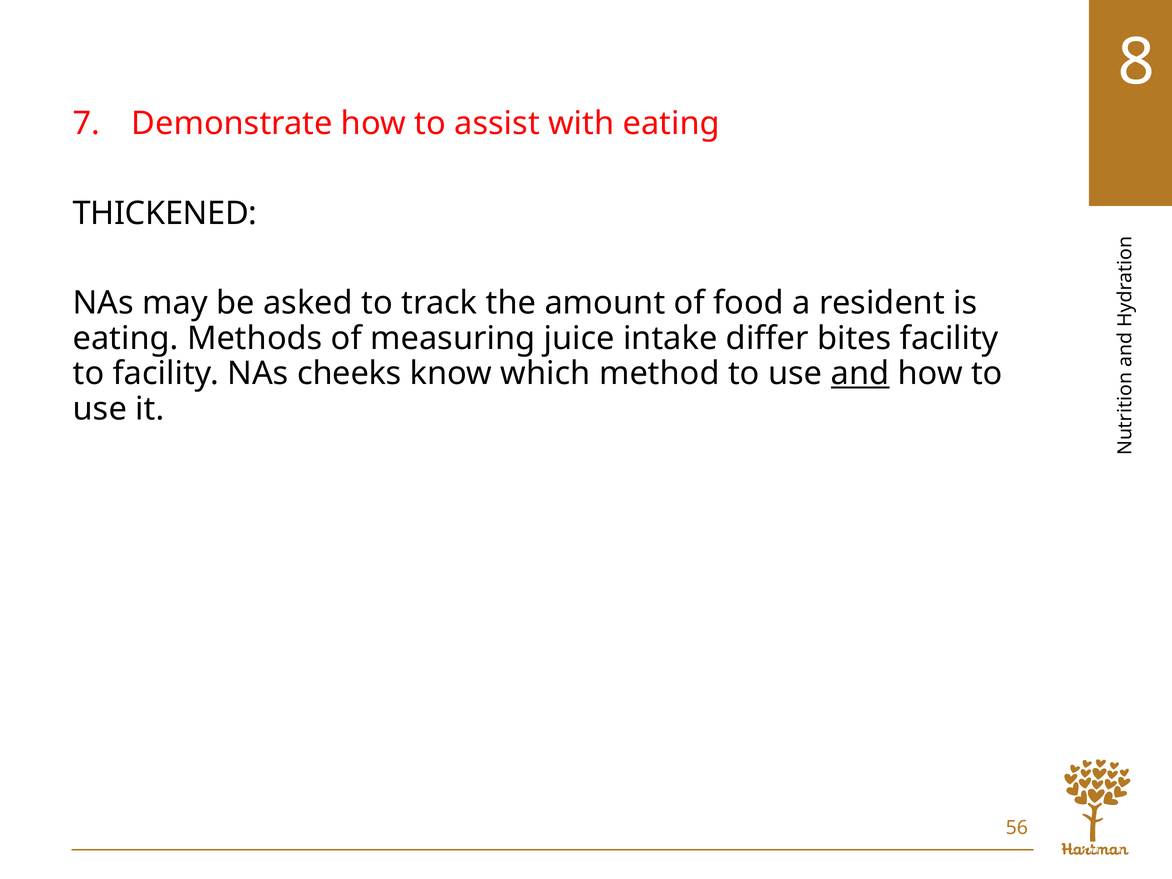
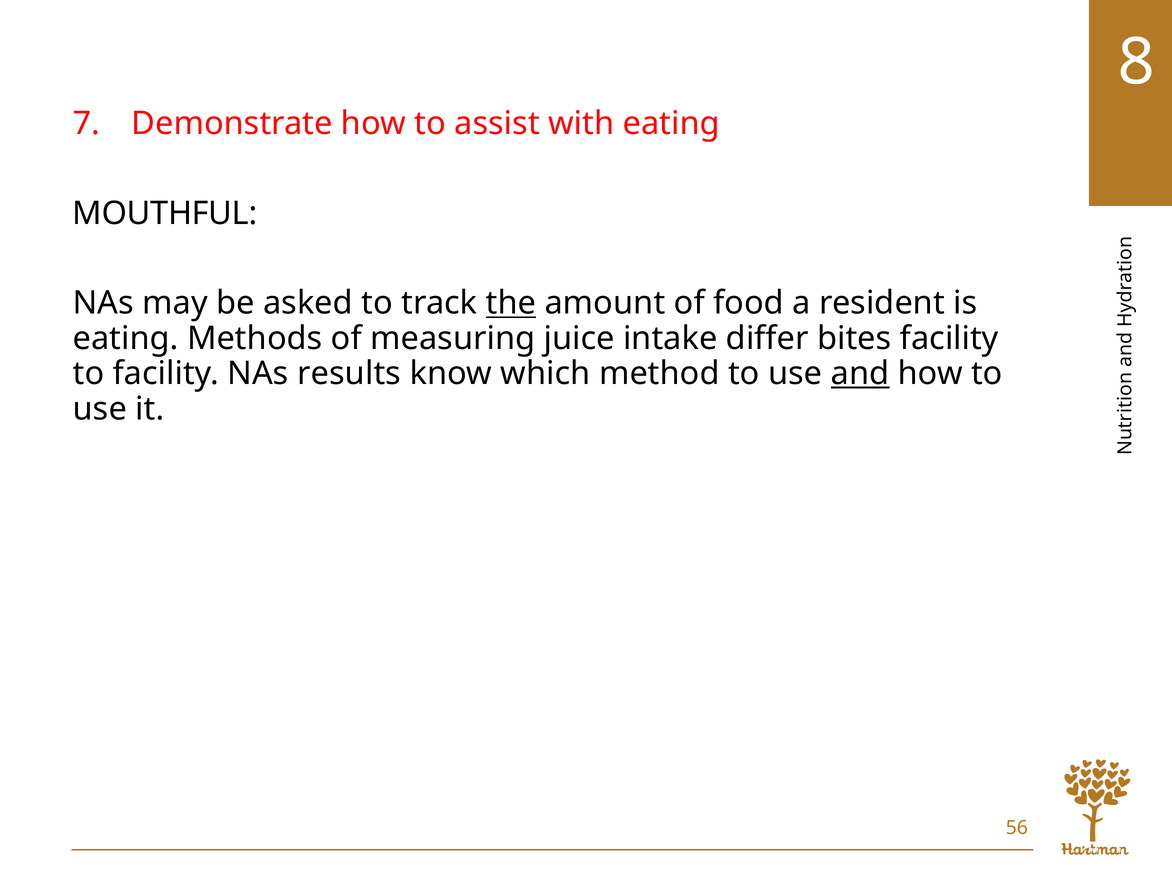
THICKENED: THICKENED -> MOUTHFUL (165, 213)
the underline: none -> present (511, 303)
cheeks: cheeks -> results (349, 374)
